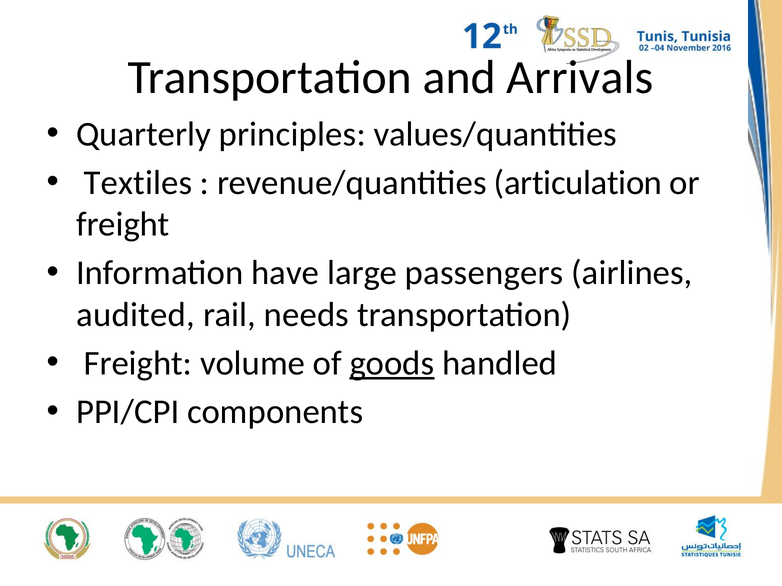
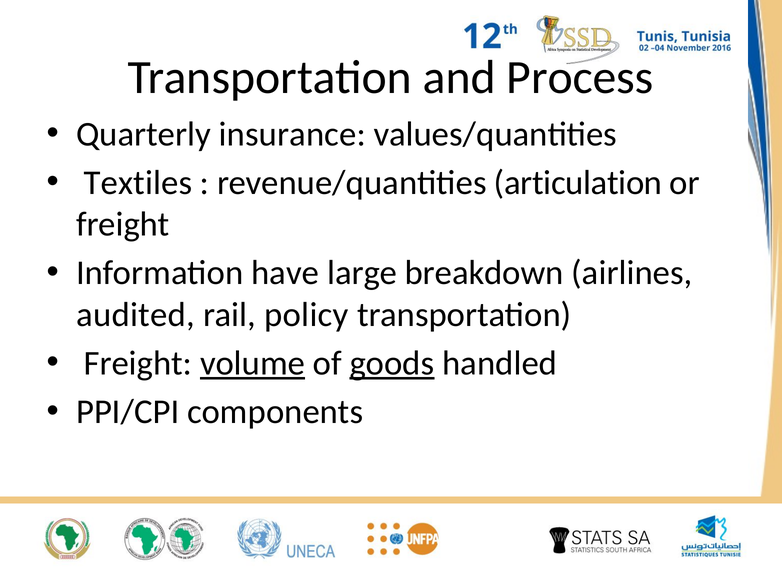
Arrivals: Arrivals -> Process (580, 78)
principles: principles -> insurance (292, 134)
passengers: passengers -> breakdown (484, 273)
needs: needs -> policy (306, 315)
volume underline: none -> present (252, 364)
